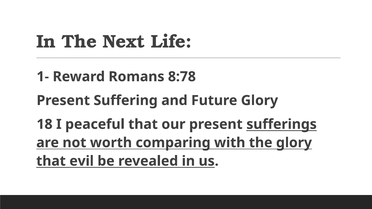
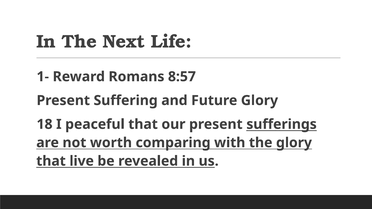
8:78: 8:78 -> 8:57 (182, 77)
evil: evil -> live (82, 161)
